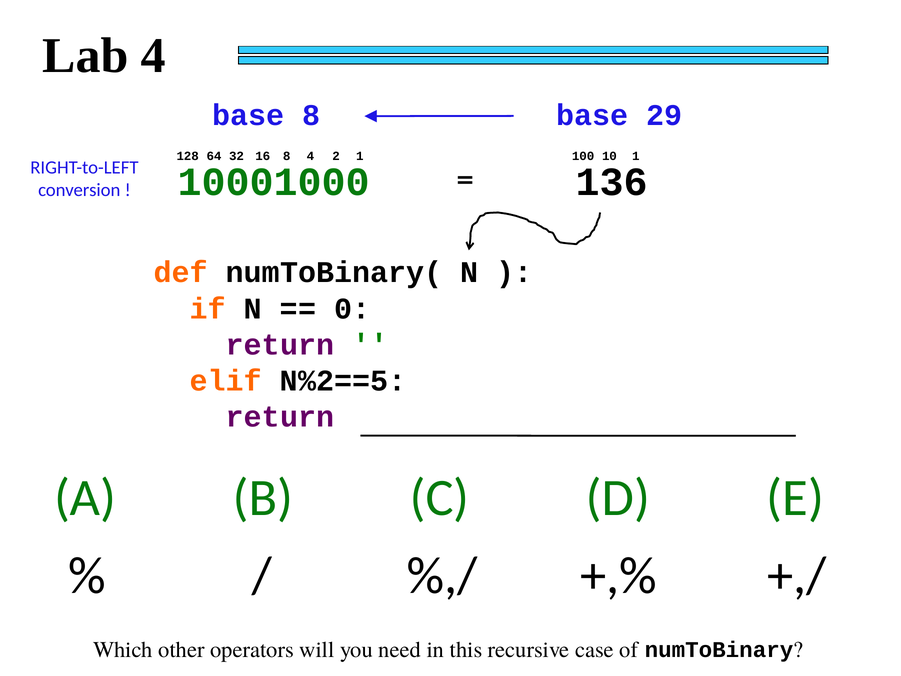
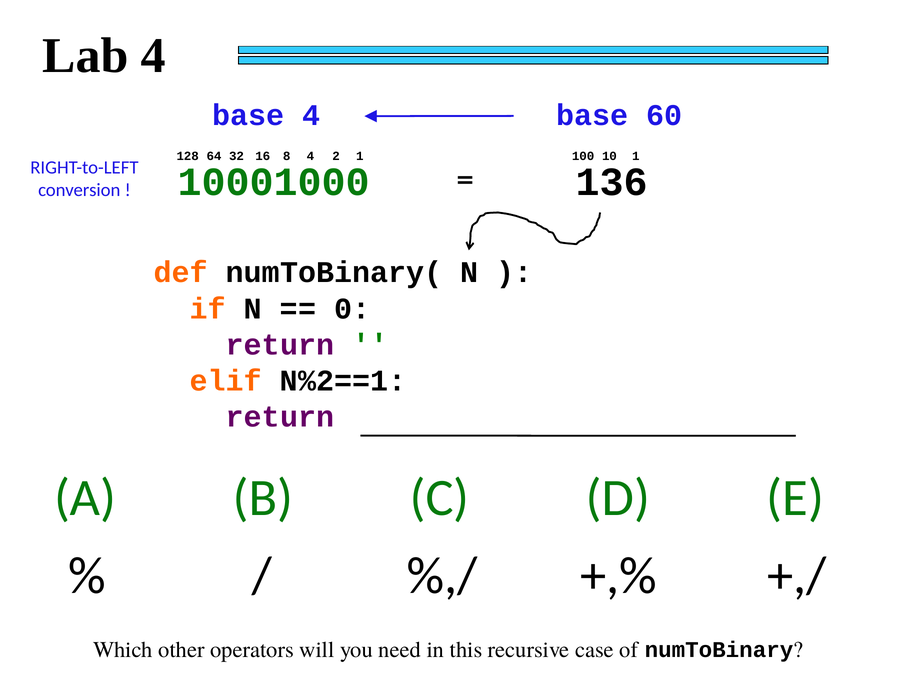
base 8: 8 -> 4 (311, 115)
29: 29 -> 60 (664, 115)
N%2==5: N%2==5 -> N%2==1 (343, 381)
